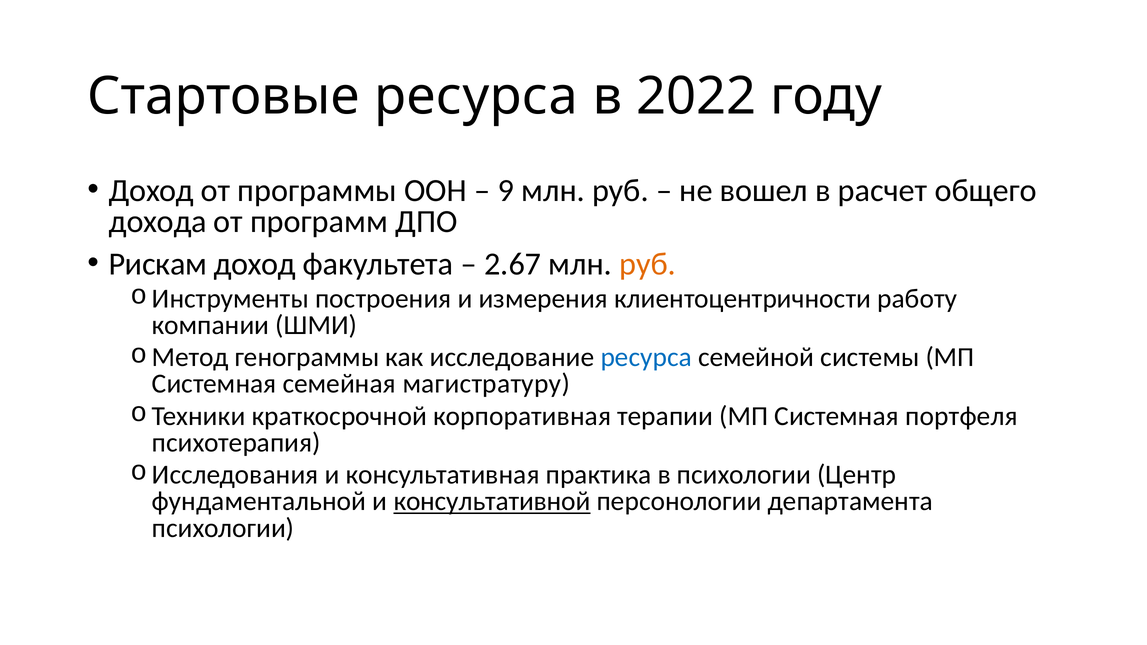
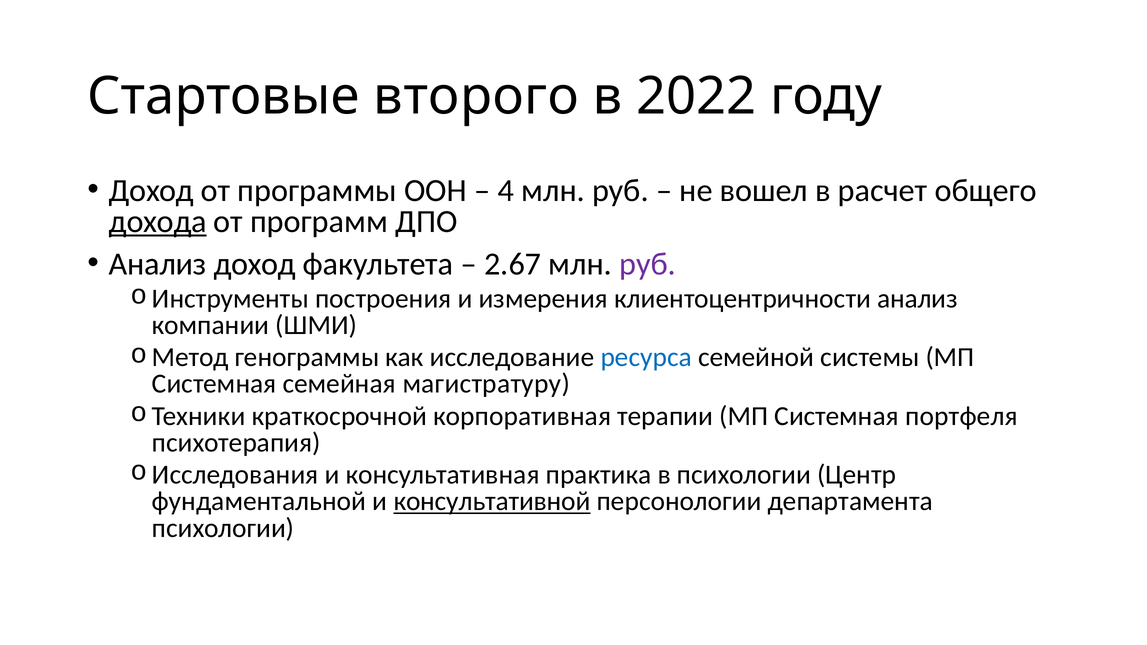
Стартовые ресурса: ресурса -> второго (476, 96)
9: 9 -> 4 (506, 190)
дохода underline: none -> present (158, 222)
Рискам: Рискам -> Анализ (158, 264)
руб colour: orange -> purple (648, 264)
клиентоцентричности работу: работу -> анализ (917, 299)
